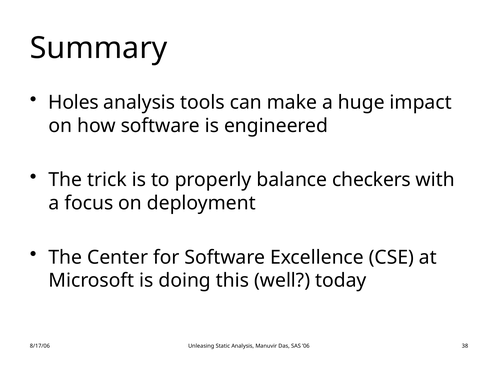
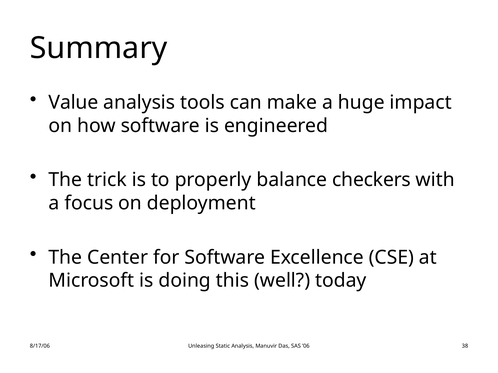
Holes: Holes -> Value (73, 103)
